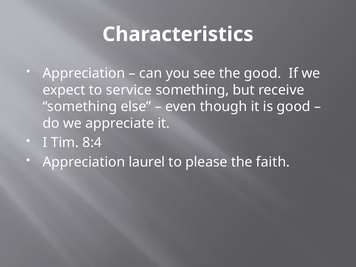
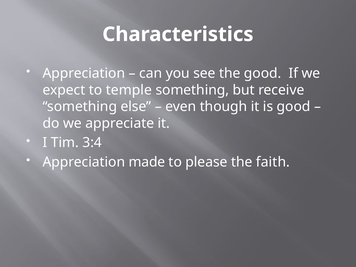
service: service -> temple (129, 90)
8:4: 8:4 -> 3:4 (92, 143)
laurel: laurel -> made (147, 162)
